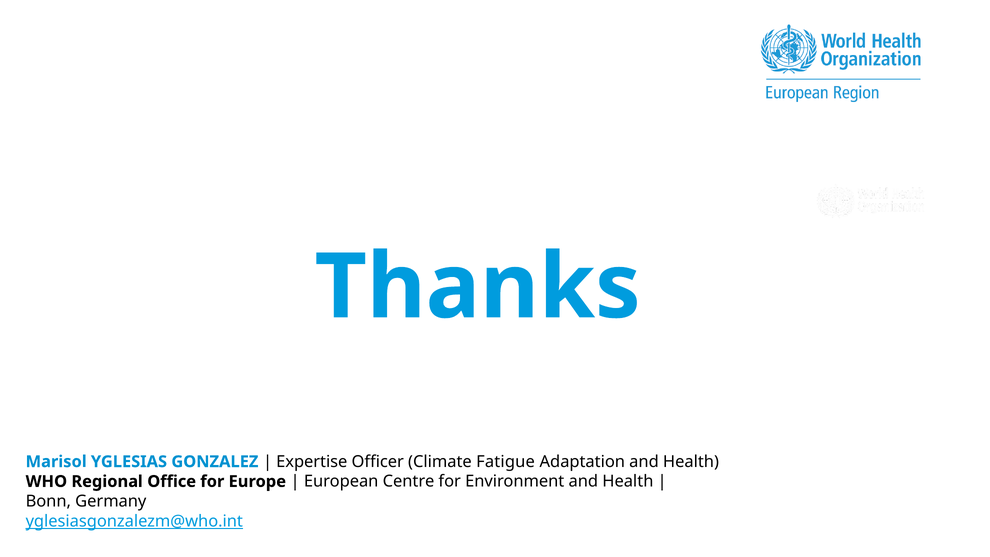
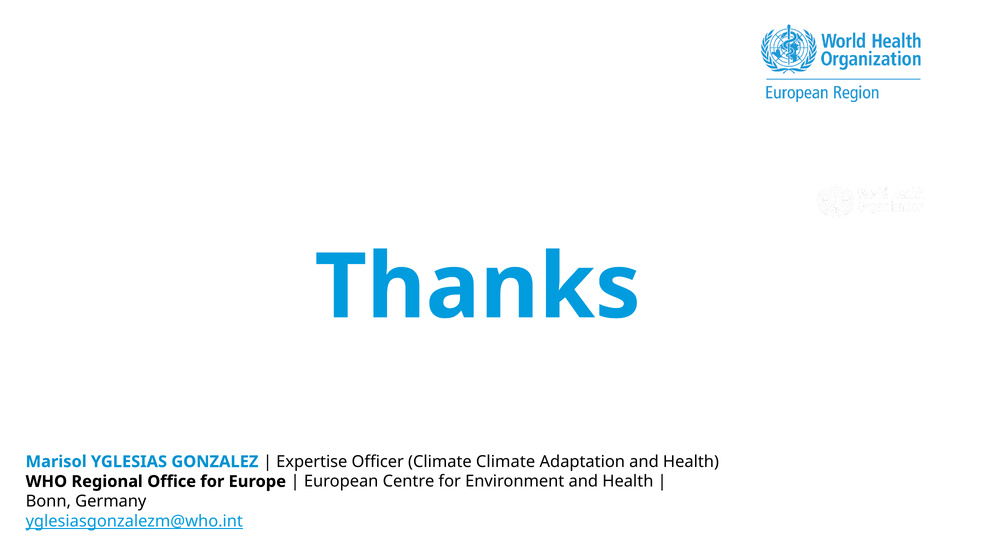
Climate Fatigue: Fatigue -> Climate (506, 462)
